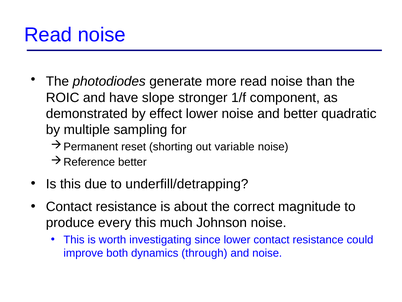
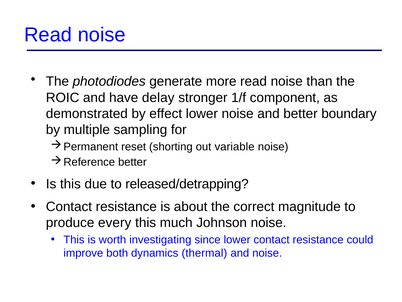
slope: slope -> delay (158, 97)
quadratic: quadratic -> boundary (349, 114)
underfill/detrapping: underfill/detrapping -> released/detrapping (187, 184)
through: through -> thermal (204, 253)
